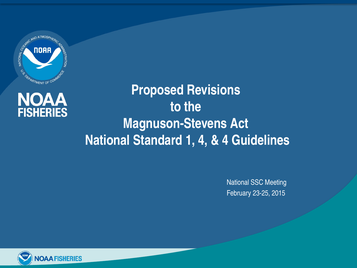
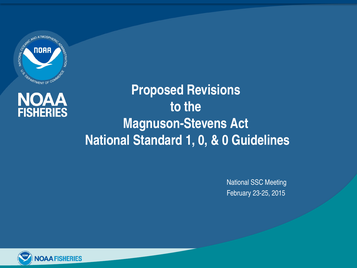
1 4: 4 -> 0 (203, 140)
4: 4 -> 0 (225, 140)
